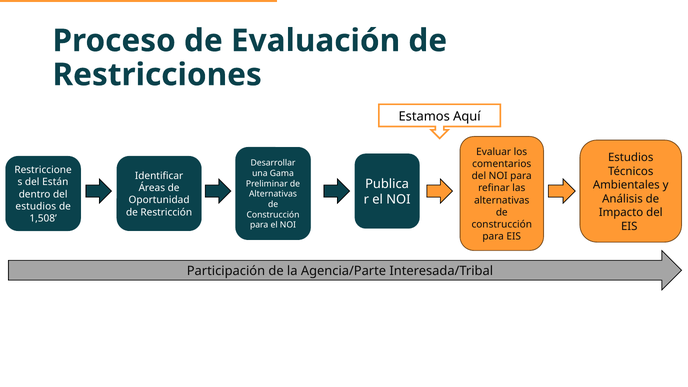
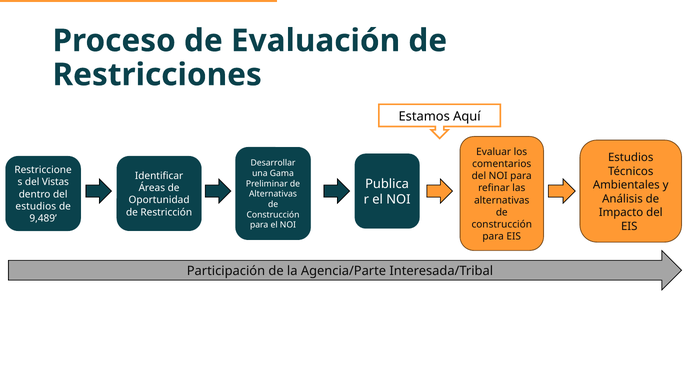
Están: Están -> Vistas (55, 182)
1,508: 1,508 -> 9,489 (43, 218)
